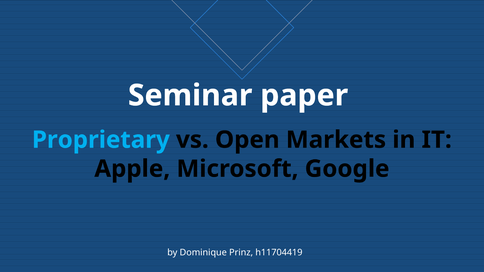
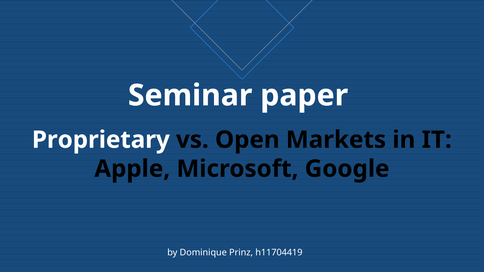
Proprietary colour: light blue -> white (101, 140)
